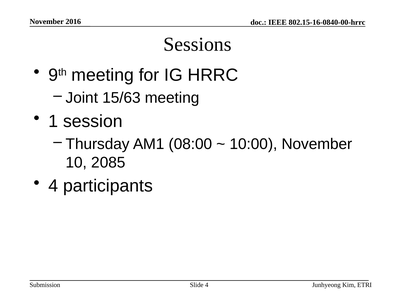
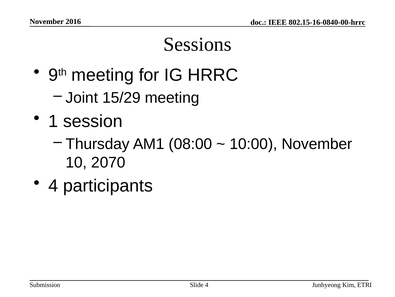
15/63: 15/63 -> 15/29 (121, 97)
2085: 2085 -> 2070 (108, 162)
